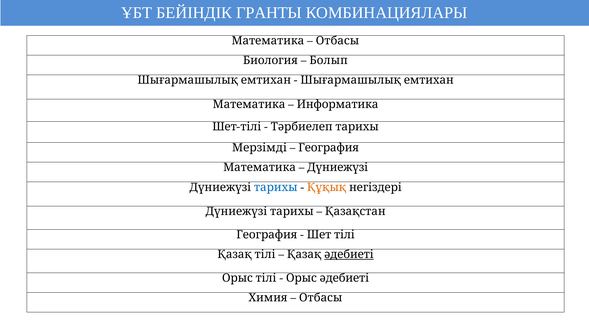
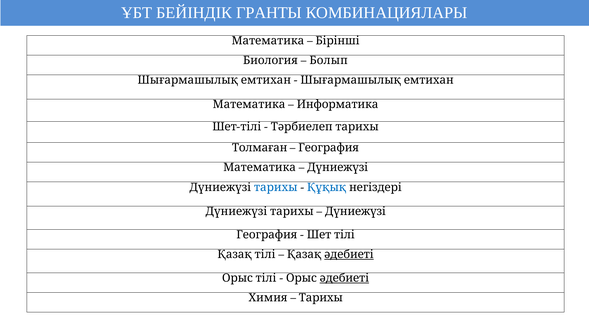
Отбасы: Отбасы -> Бірінші (338, 41)
Мерзімді: Мерзімді -> Толмаған (260, 148)
Құқық colour: orange -> blue (327, 187)
Қазақстан: Қазақстан -> Дүниежүзі (355, 212)
әдебиеті underline: none -> present (344, 278)
Отбасы: Отбасы -> Тарихы (321, 298)
